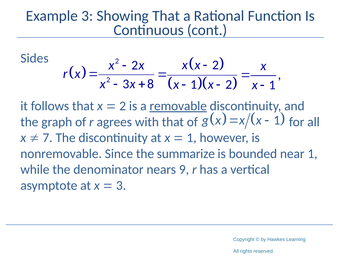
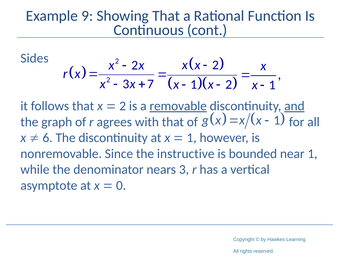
Example 3: 3 -> 9 (87, 16)
8: 8 -> 7 (150, 84)
and underline: none -> present (294, 106)
7: 7 -> 6 (48, 138)
summarize: summarize -> instructive (186, 154)
nears 9: 9 -> 3 (184, 169)
3: 3 -> 0 (121, 185)
